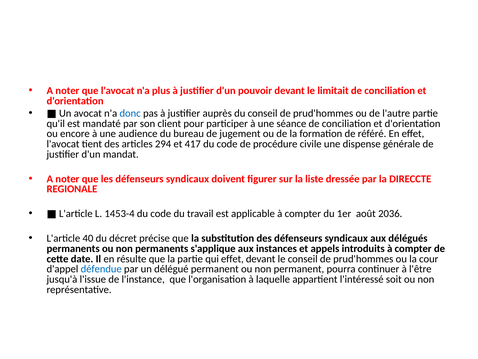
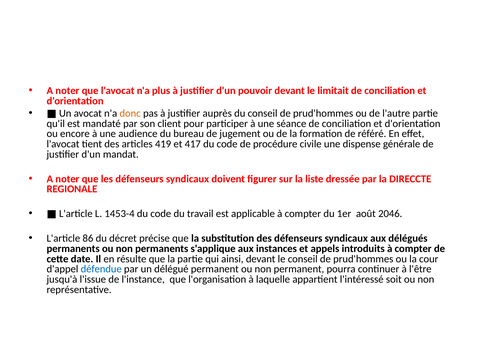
donc colour: blue -> orange (130, 113)
294: 294 -> 419 (163, 144)
2036: 2036 -> 2046 (390, 213)
40: 40 -> 86 (88, 238)
qui effet: effet -> ainsi (232, 259)
